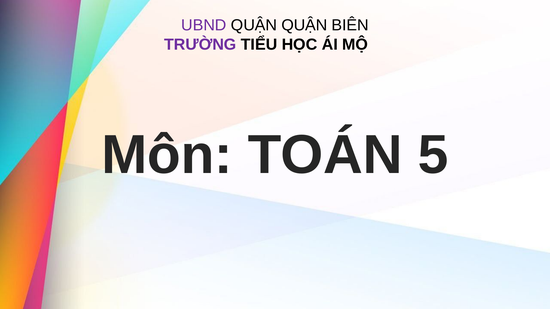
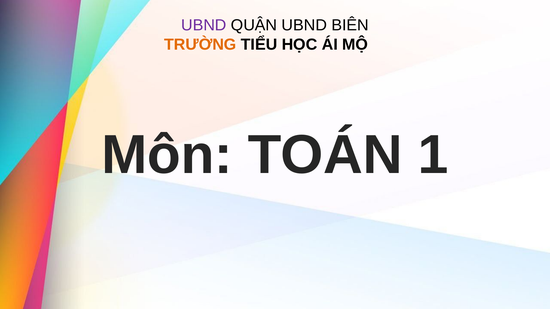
QUẬN QUẬN: QUẬN -> UBND (304, 25)
TRƯỜNG colour: purple -> orange (200, 44)
5: 5 -> 1 (433, 155)
